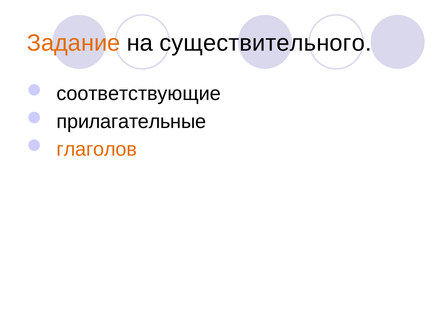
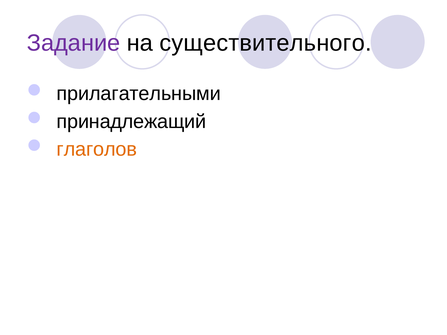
Задание colour: orange -> purple (74, 43)
cоответствующие: cоответствующие -> прилагательными (139, 94)
прилагательные: прилагательные -> принадлежащий (131, 122)
